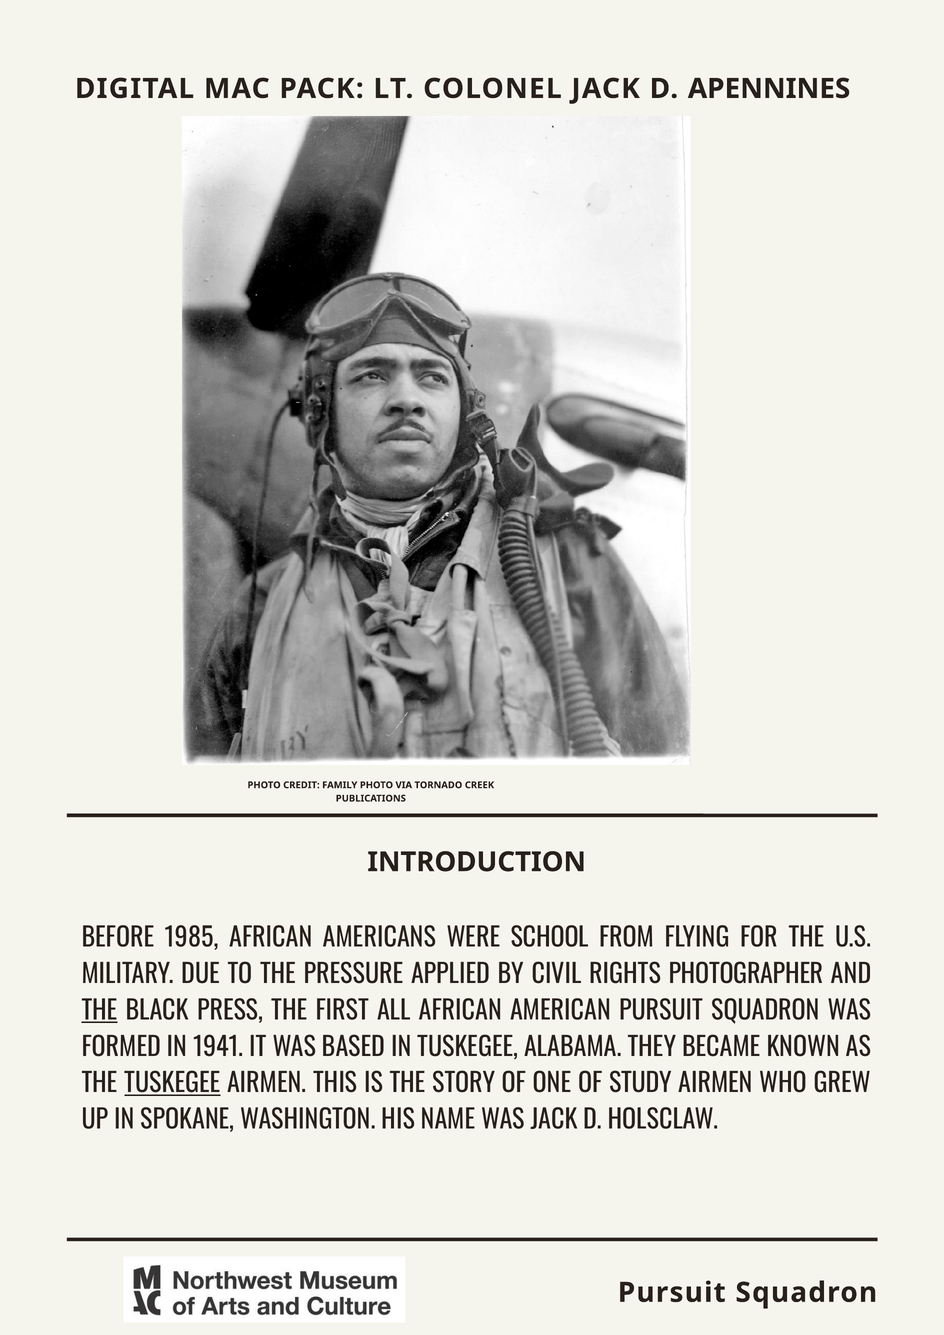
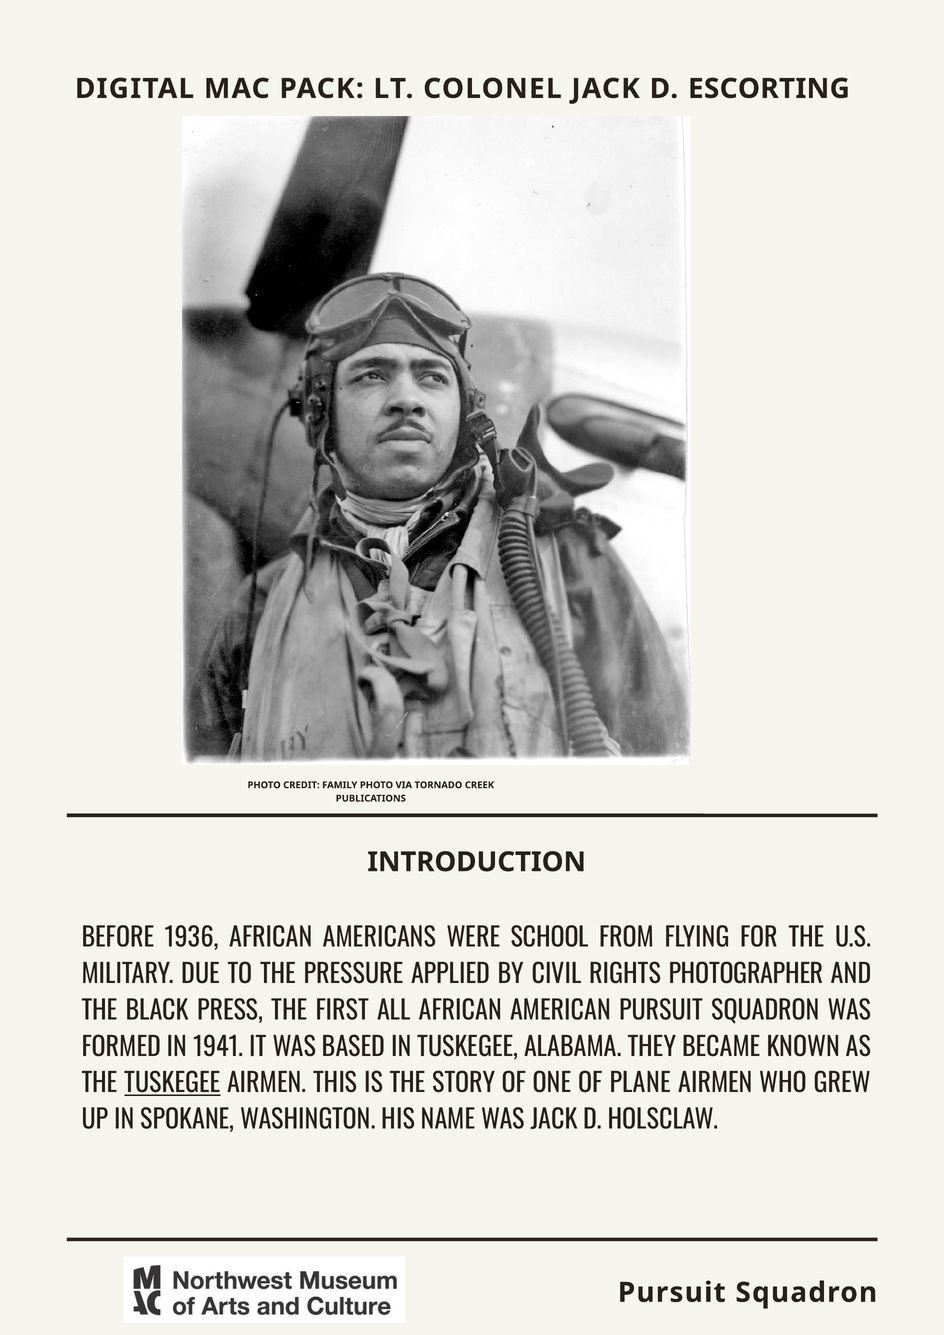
APENNINES: APENNINES -> ESCORTING (769, 89)
1985: 1985 -> 1936 (192, 938)
THE underline: present -> none (100, 1011)
STUDY: STUDY -> PLANE (640, 1084)
